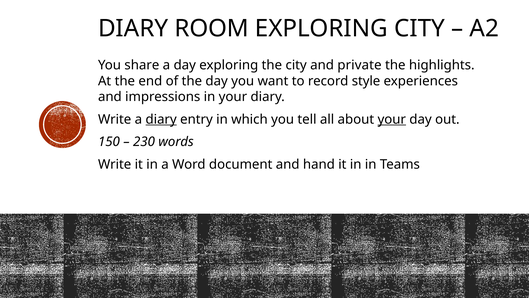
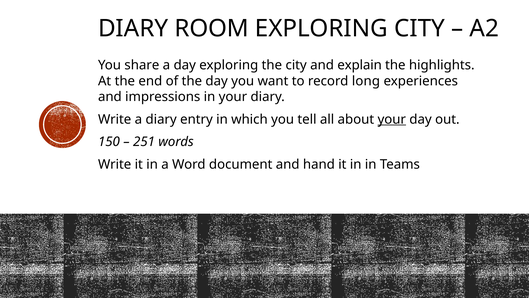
private: private -> explain (360, 65)
style: style -> long (366, 81)
diary underline: present -> none (161, 119)
230: 230 -> 251 (144, 142)
